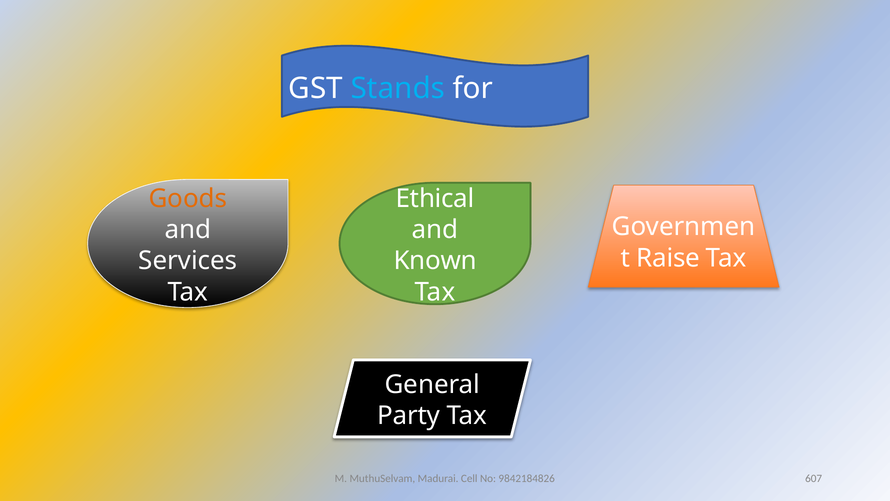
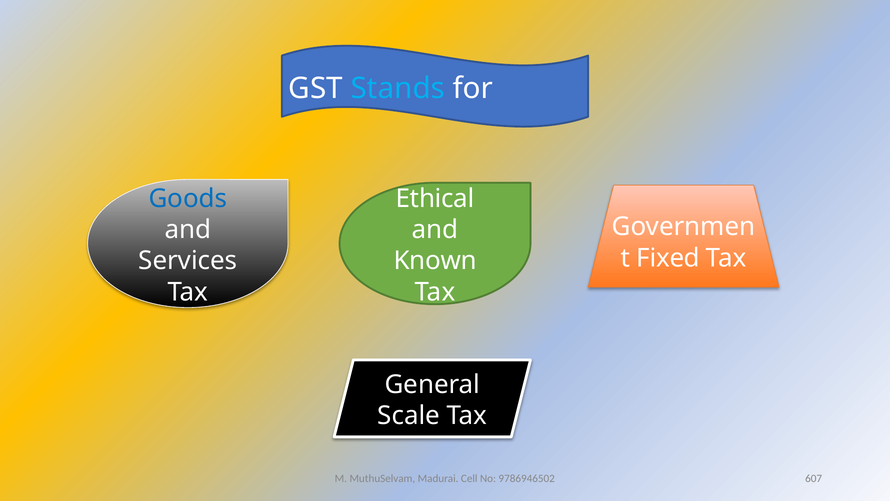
Goods colour: orange -> blue (188, 198)
Raise: Raise -> Fixed (668, 258)
Party: Party -> Scale (409, 415)
9842184826: 9842184826 -> 9786946502 (527, 478)
